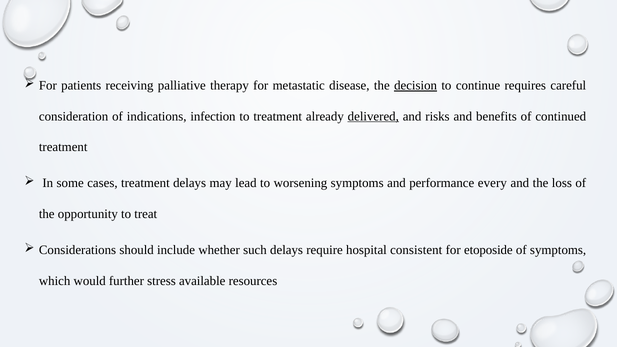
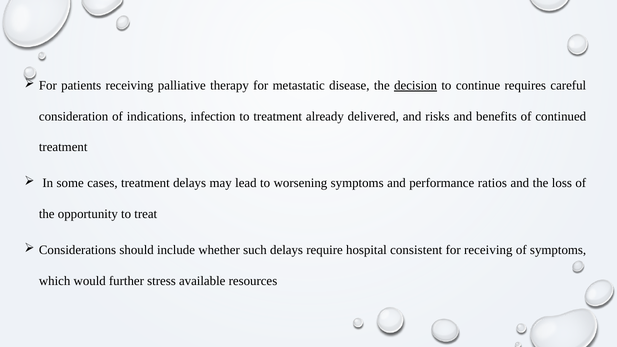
delivered underline: present -> none (373, 116)
every: every -> ratios (492, 183)
for etoposide: etoposide -> receiving (488, 250)
